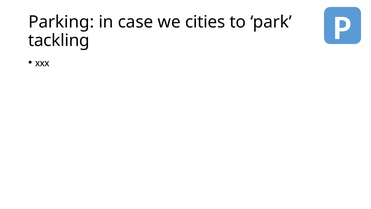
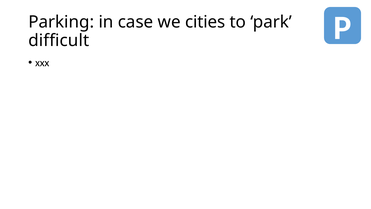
tackling: tackling -> difficult (59, 40)
